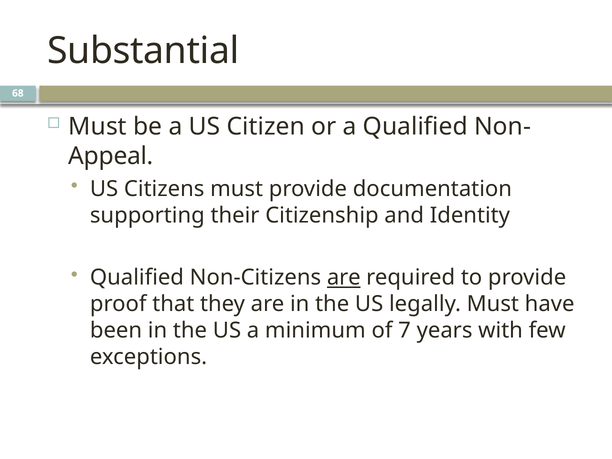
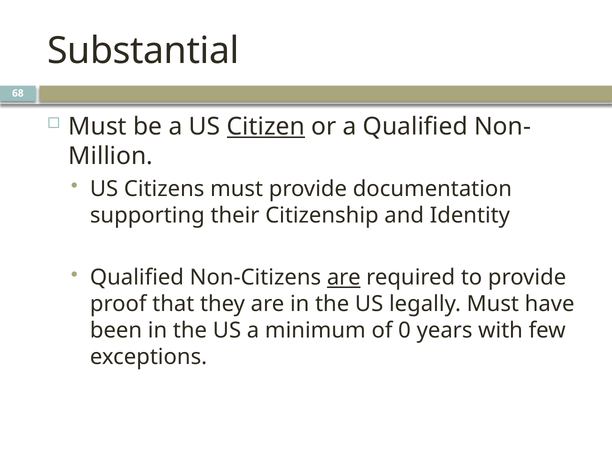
Citizen underline: none -> present (266, 127)
Appeal: Appeal -> Million (111, 156)
7: 7 -> 0 (405, 331)
